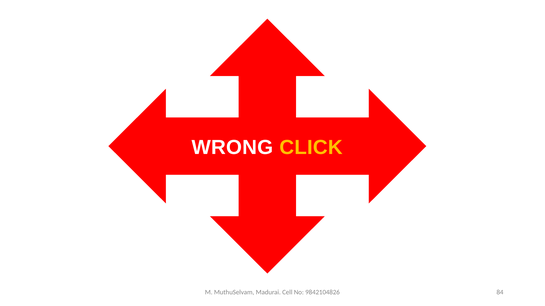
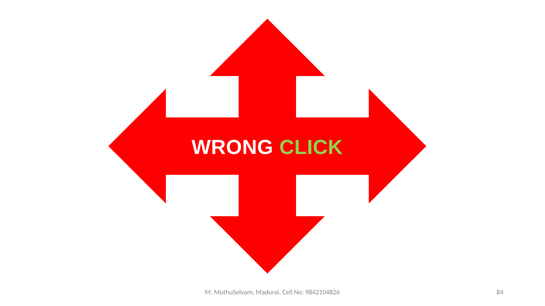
CLICK colour: yellow -> light green (311, 148)
